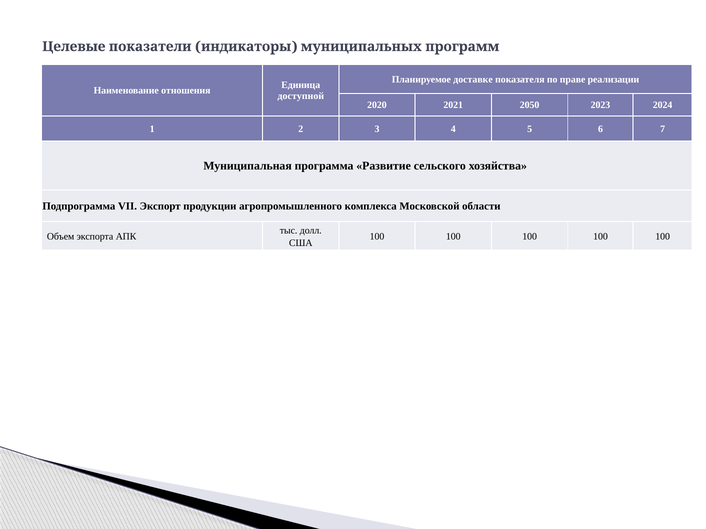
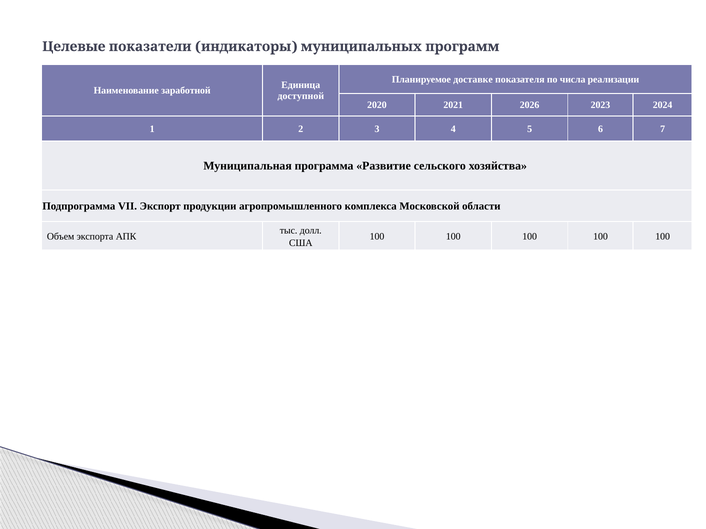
праве: праве -> числа (573, 80)
отношения: отношения -> заработной (186, 91)
2050: 2050 -> 2026 (530, 105)
